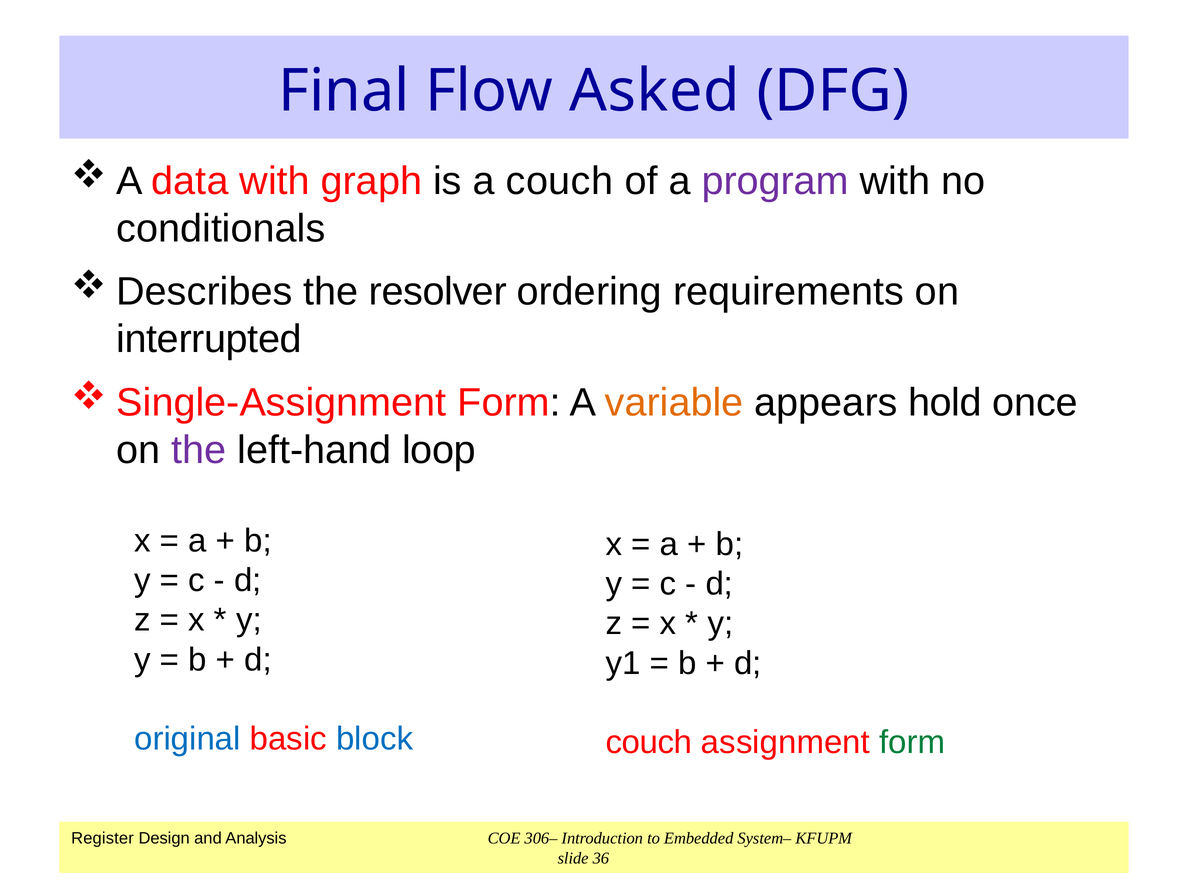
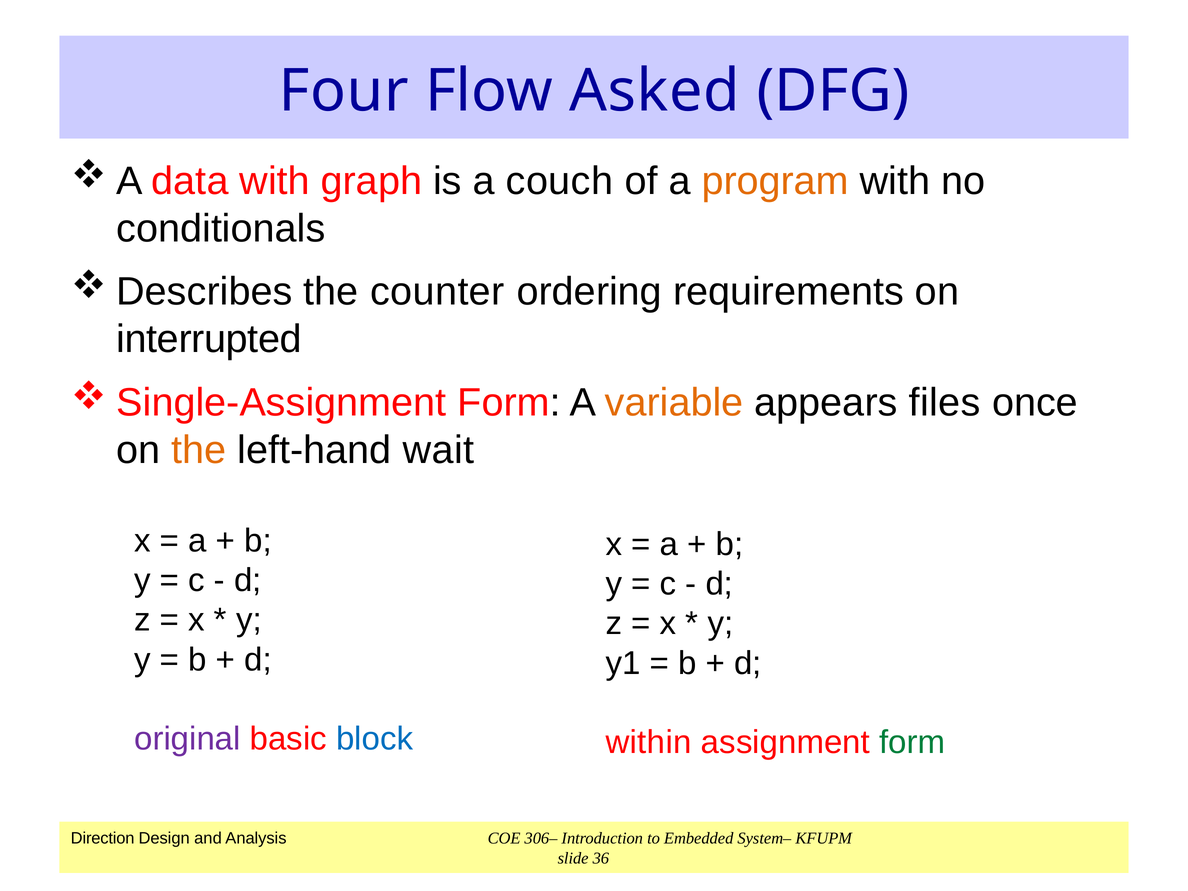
Final: Final -> Four (344, 91)
program colour: purple -> orange (775, 181)
resolver: resolver -> counter (437, 292)
hold: hold -> files (945, 403)
the colour: purple -> orange (199, 450)
loop: loop -> wait (439, 450)
original colour: blue -> purple (187, 739)
couch: couch -> within (649, 742)
Register: Register -> Direction (103, 839)
